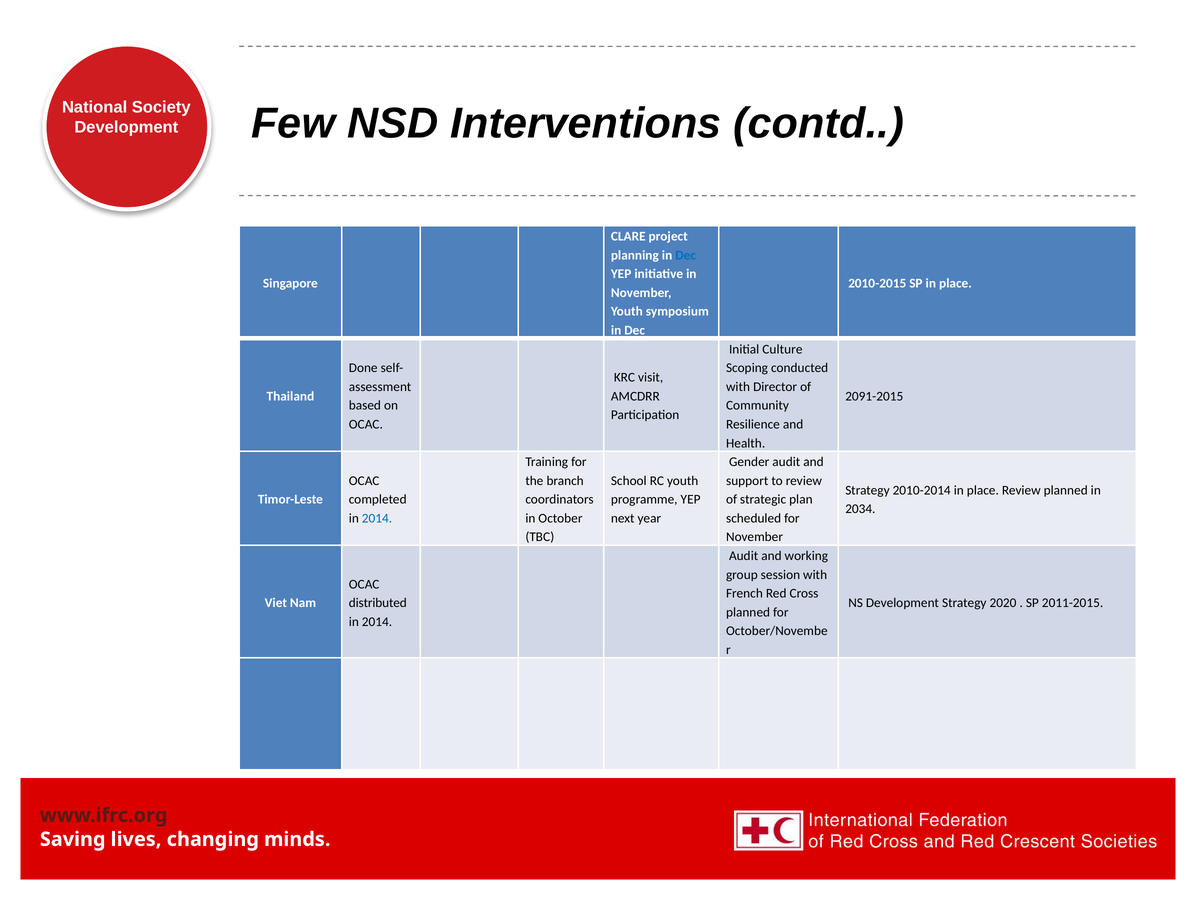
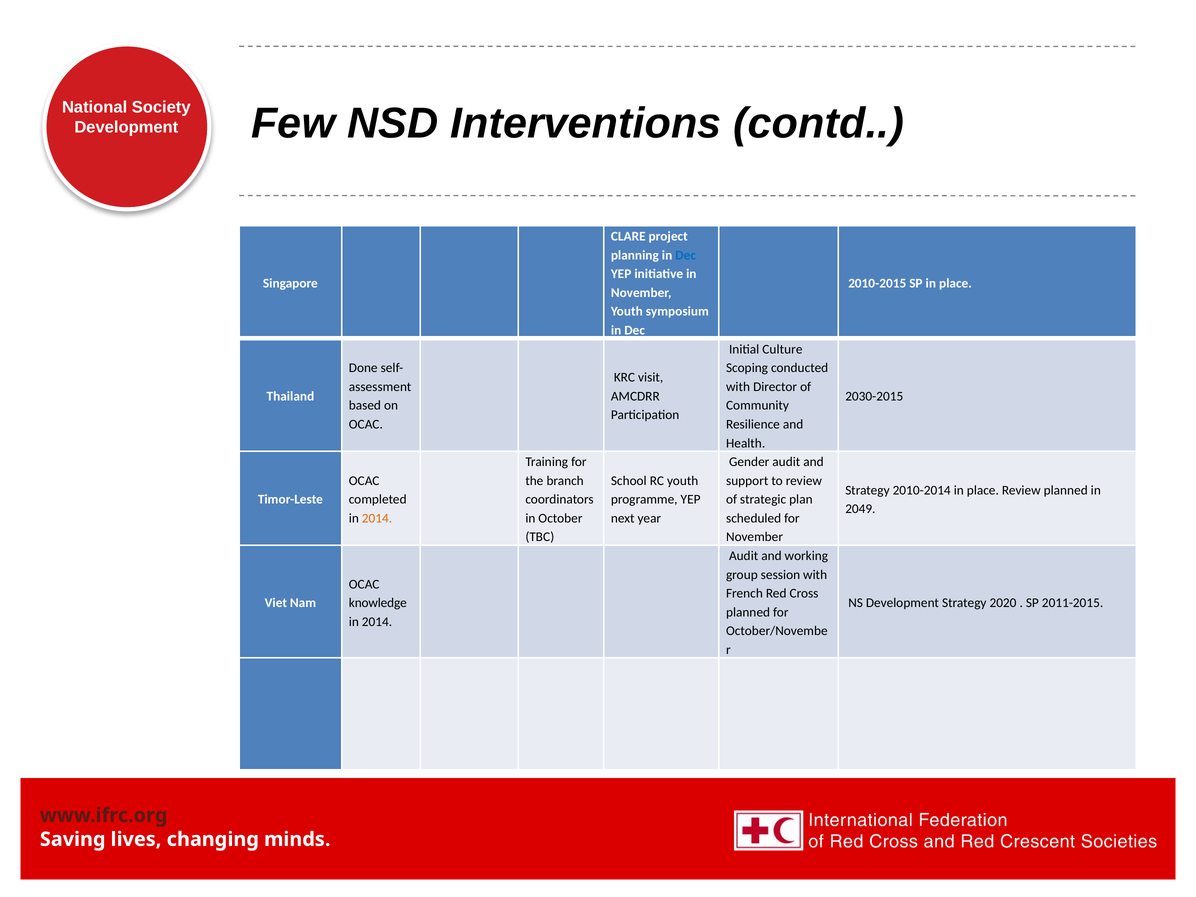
2091-2015: 2091-2015 -> 2030-2015 (874, 396)
2034: 2034 -> 2049 (860, 509)
2014 colour: blue -> orange (377, 518)
distributed: distributed -> knowledge (378, 603)
